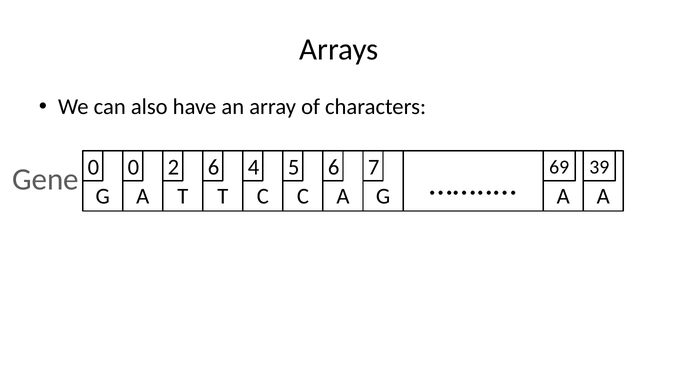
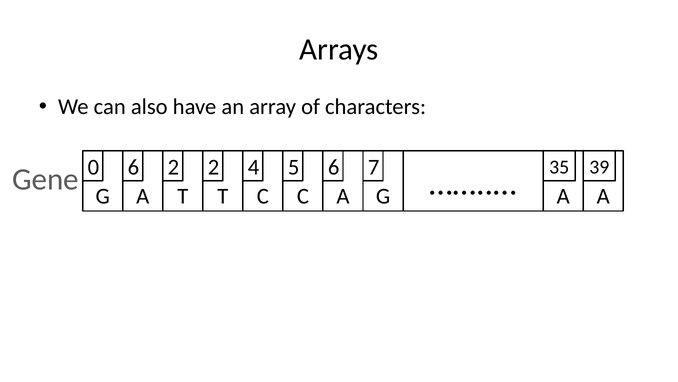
0 0: 0 -> 6 (133, 167)
2 6: 6 -> 2 (214, 167)
69: 69 -> 35 (559, 167)
